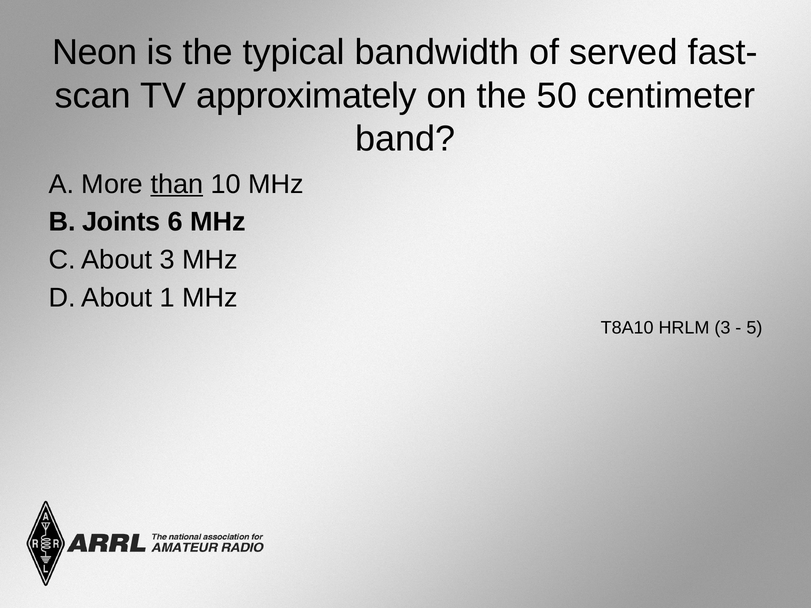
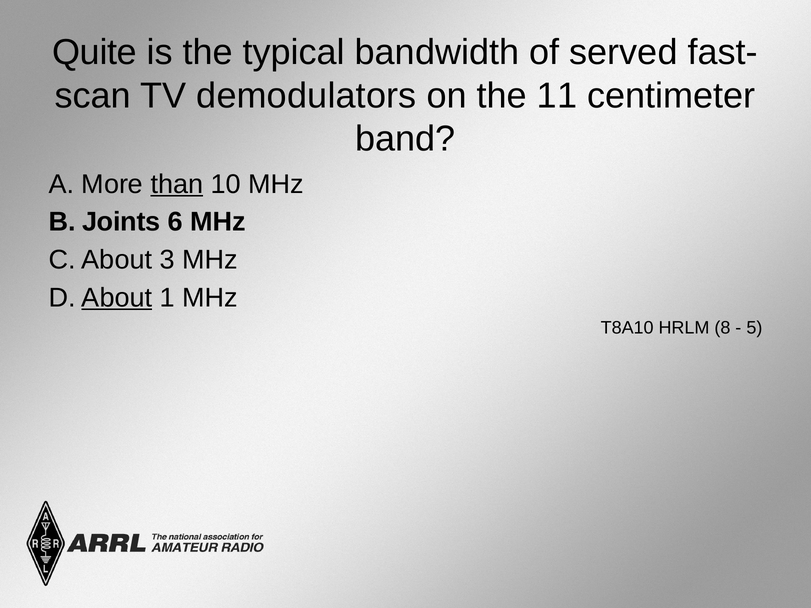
Neon: Neon -> Quite (95, 53)
approximately: approximately -> demodulators (306, 96)
50: 50 -> 11 (557, 96)
About underline: none -> present (117, 298)
HRLM 3: 3 -> 8 (722, 328)
